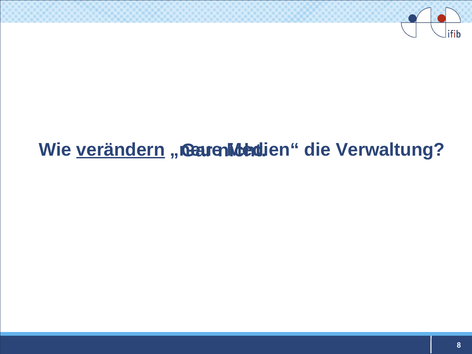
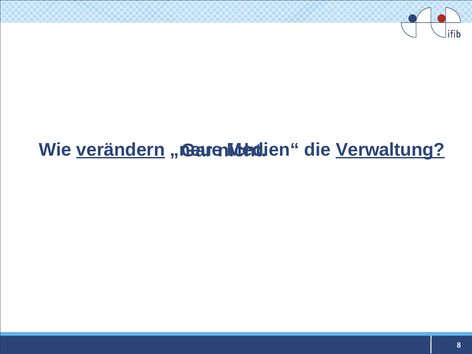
Verwaltung underline: none -> present (390, 150)
